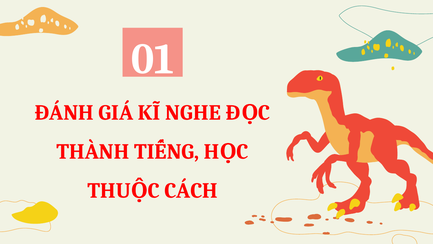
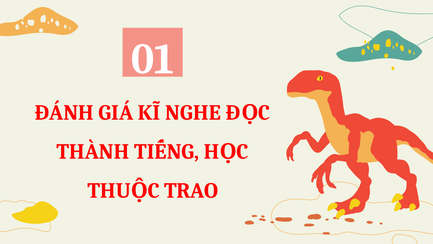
CÁCH: CÁCH -> TRAO (191, 190)
